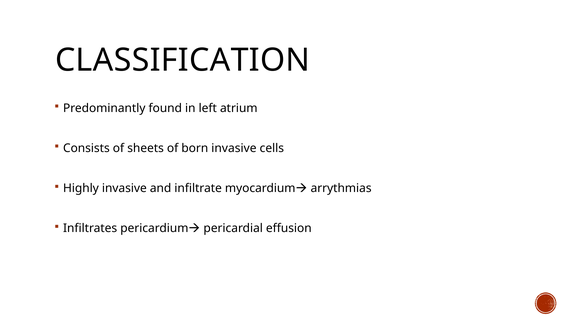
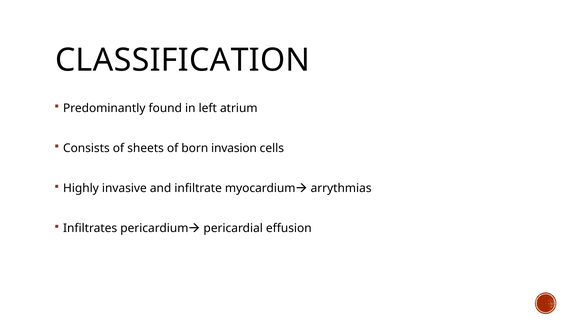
born invasive: invasive -> invasion (234, 148)
